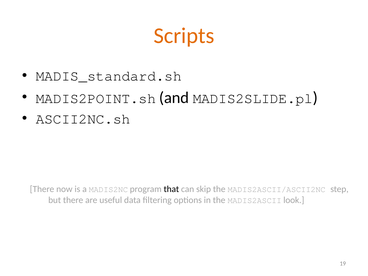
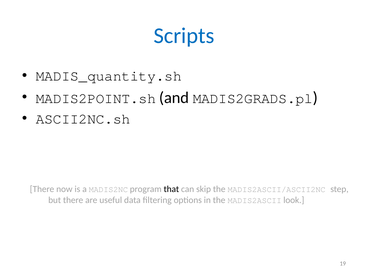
Scripts colour: orange -> blue (184, 36)
MADIS_standard.sh: MADIS_standard.sh -> MADIS_quantity.sh (109, 76)
MADIS2SLIDE.pl: MADIS2SLIDE.pl -> MADIS2GRADS.pl (253, 98)
